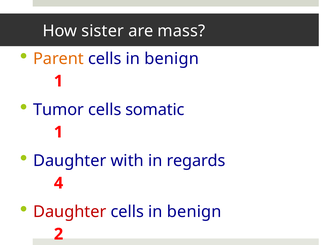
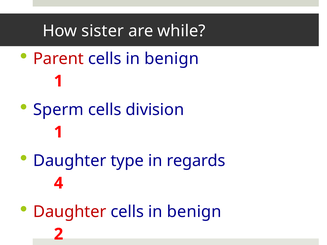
mass: mass -> while (181, 31)
Parent colour: orange -> red (58, 59)
Tumor: Tumor -> Sperm (58, 110)
somatic: somatic -> division (155, 110)
with: with -> type (127, 161)
